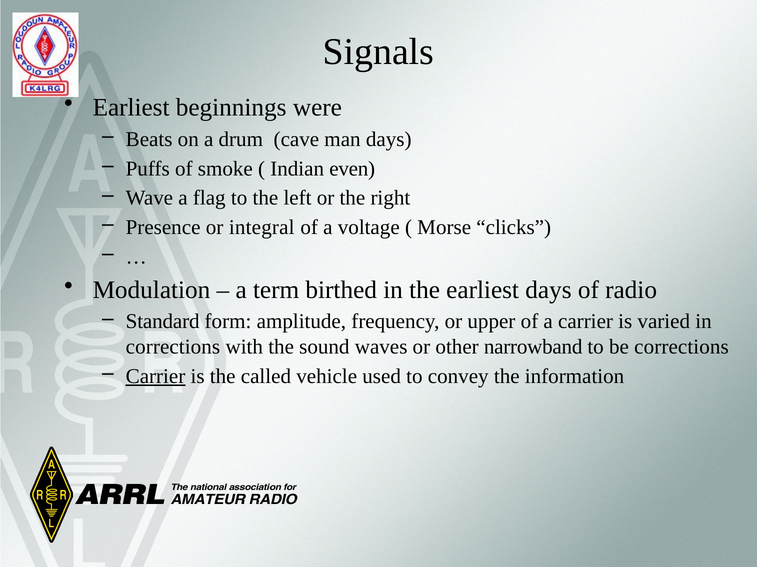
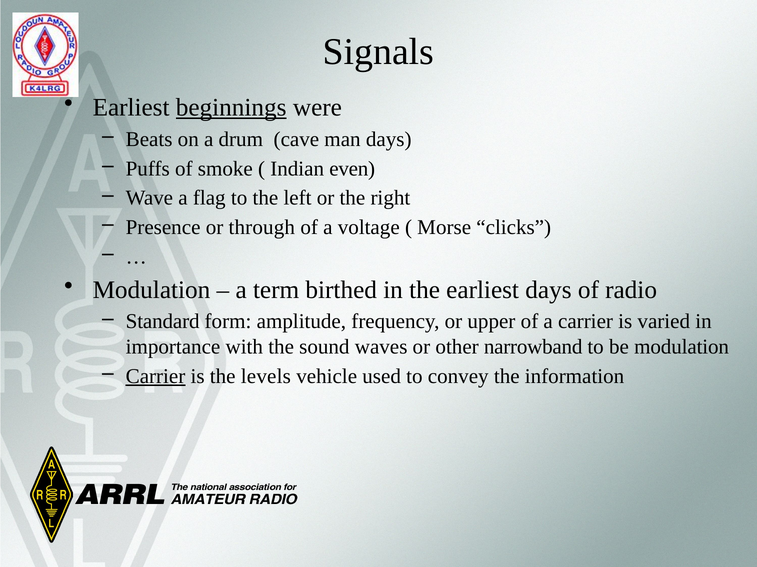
beginnings underline: none -> present (231, 108)
integral: integral -> through (262, 228)
corrections: corrections -> importance (173, 347)
be corrections: corrections -> modulation (682, 347)
called: called -> levels (266, 377)
